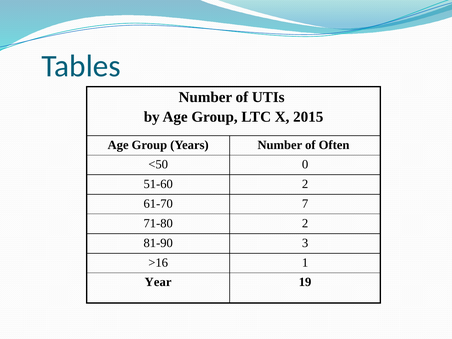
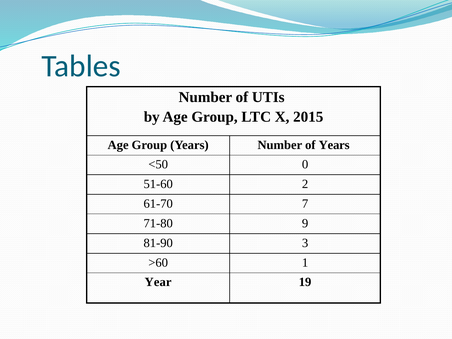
of Often: Often -> Years (334, 145)
71-80 2: 2 -> 9 (305, 223)
>16: >16 -> >60 (158, 263)
